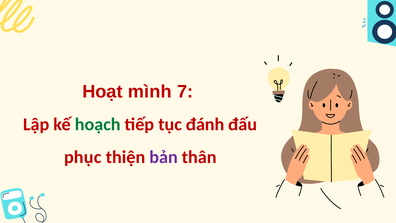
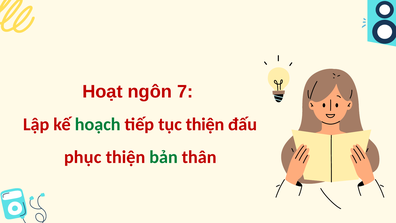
mình: mình -> ngôn (150, 92)
tục đánh: đánh -> thiện (205, 124)
bản colour: purple -> green (164, 157)
